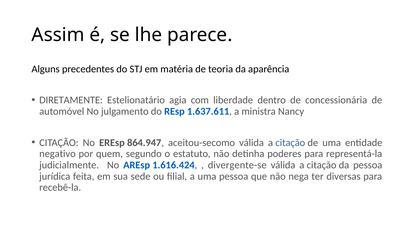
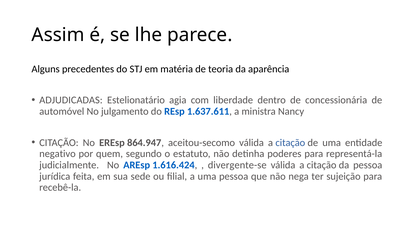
DIRETAMENTE: DIRETAMENTE -> ADJUDICADAS (71, 100)
diversas: diversas -> sujeição (343, 176)
